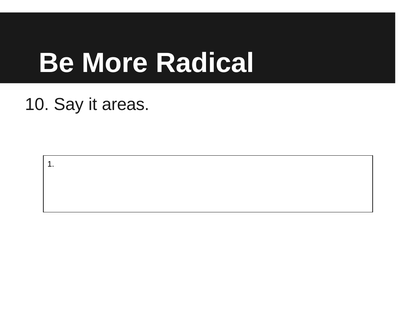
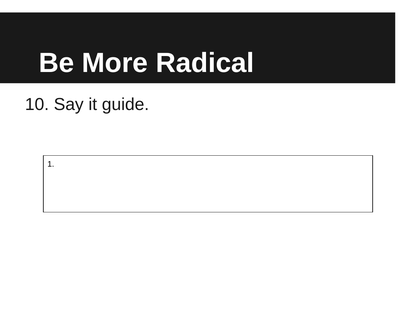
areas: areas -> guide (126, 104)
